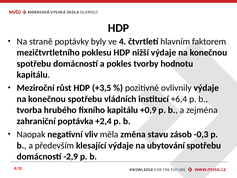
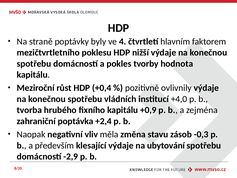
hodnotu: hodnotu -> hodnota (177, 64)
+3,5: +3,5 -> +0,4 (102, 88)
+6,4: +6,4 -> +4,0 (179, 99)
